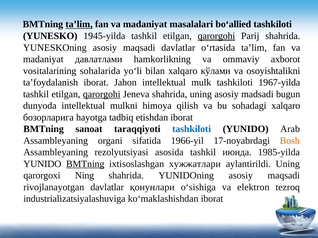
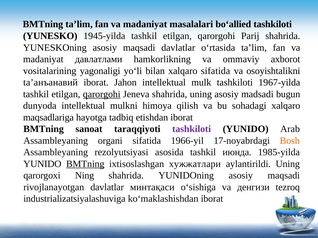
ta’lim underline: present -> none (79, 24)
qarorgohi underline: present -> none (216, 36)
sohalarida: sohalarida -> yagonaligi (100, 71)
xalqaro кўлами: кўлами -> sifatida (216, 71)
ta’foydalanish: ta’foydalanish -> ta’анъанавий (51, 83)
бозорларига: бозорларига -> maqsadlariga (48, 118)
tashkiloti colour: blue -> purple (192, 129)
қонунлари: қонунлари -> минтақаси (152, 188)
elektron: elektron -> денгизи (253, 188)
